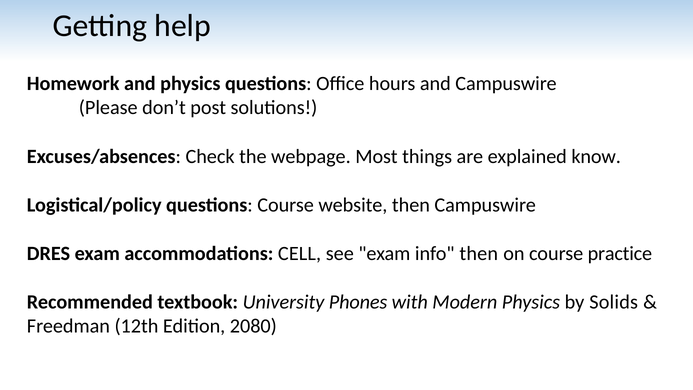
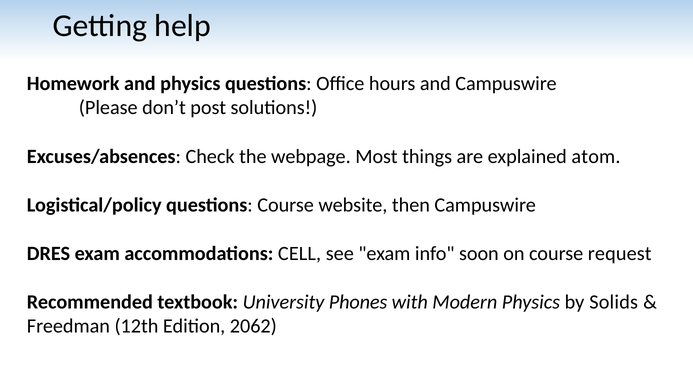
know: know -> atom (596, 156)
info then: then -> soon (479, 253)
practice: practice -> request (620, 253)
2080: 2080 -> 2062 (253, 326)
